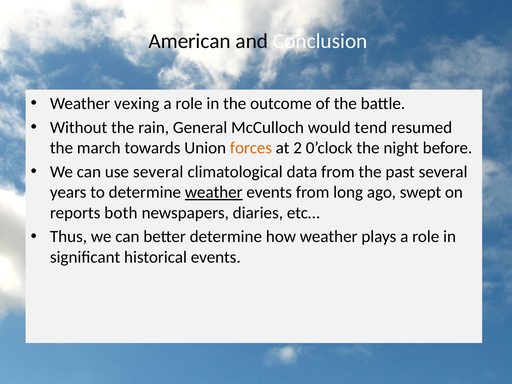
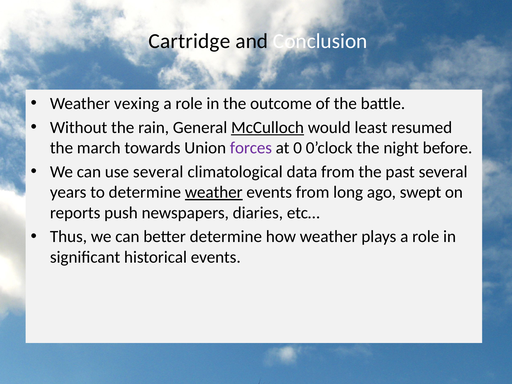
American: American -> Cartridge (189, 41)
McCulloch underline: none -> present (268, 127)
tend: tend -> least (371, 127)
forces colour: orange -> purple (251, 148)
2: 2 -> 0 (298, 148)
both: both -> push (121, 213)
